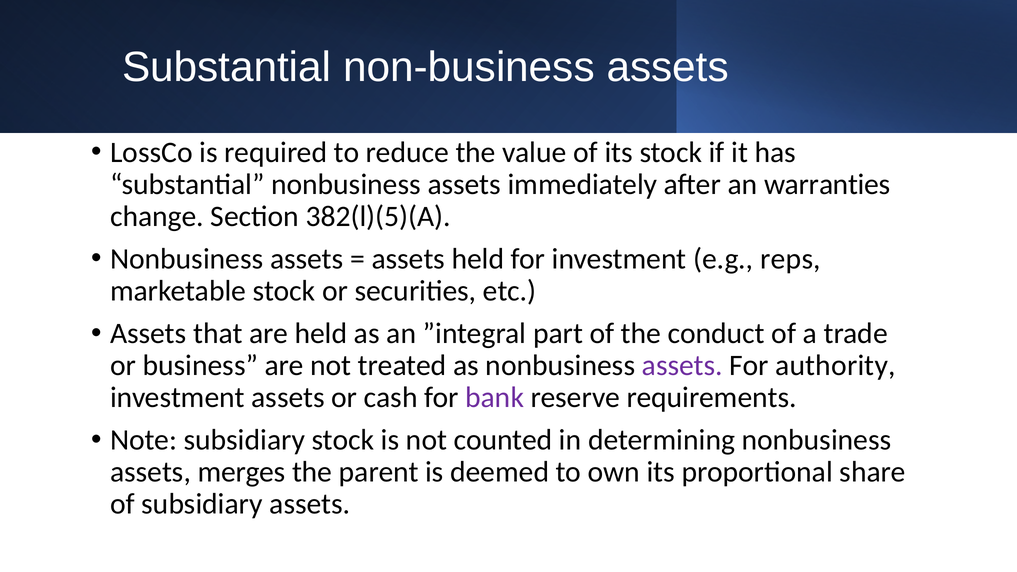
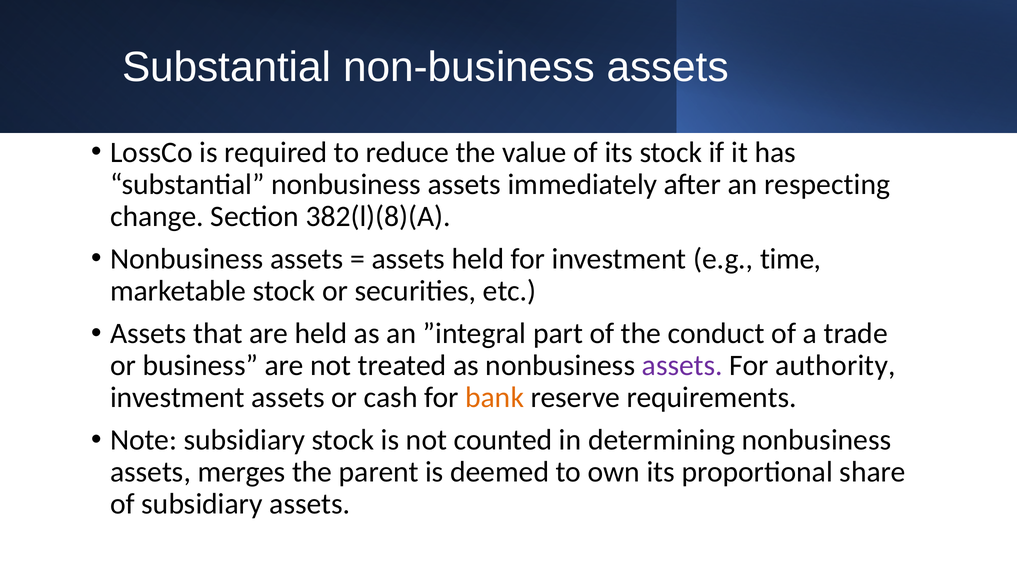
warranties: warranties -> respecting (827, 184)
382(l)(5)(A: 382(l)(5)(A -> 382(l)(8)(A (378, 216)
reps: reps -> time (791, 259)
bank colour: purple -> orange (495, 397)
